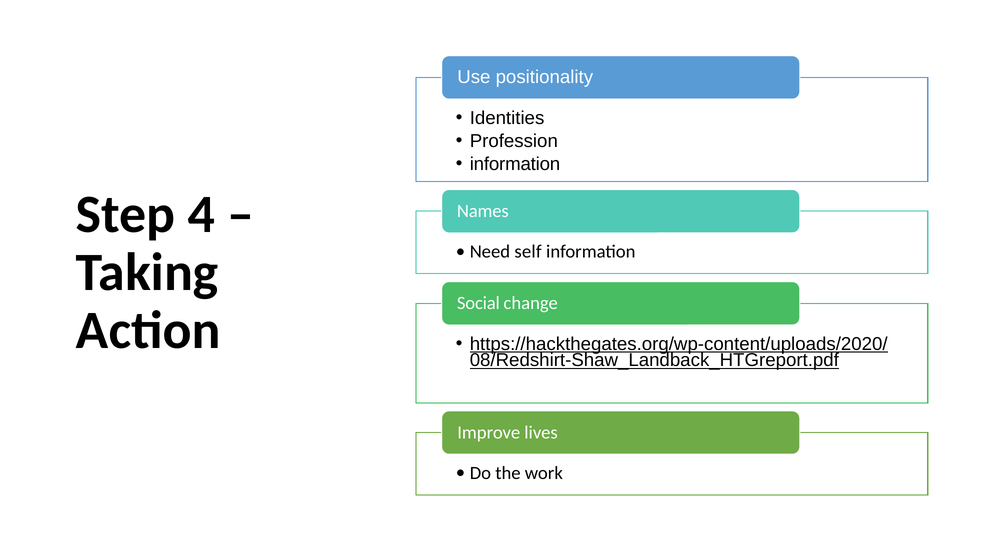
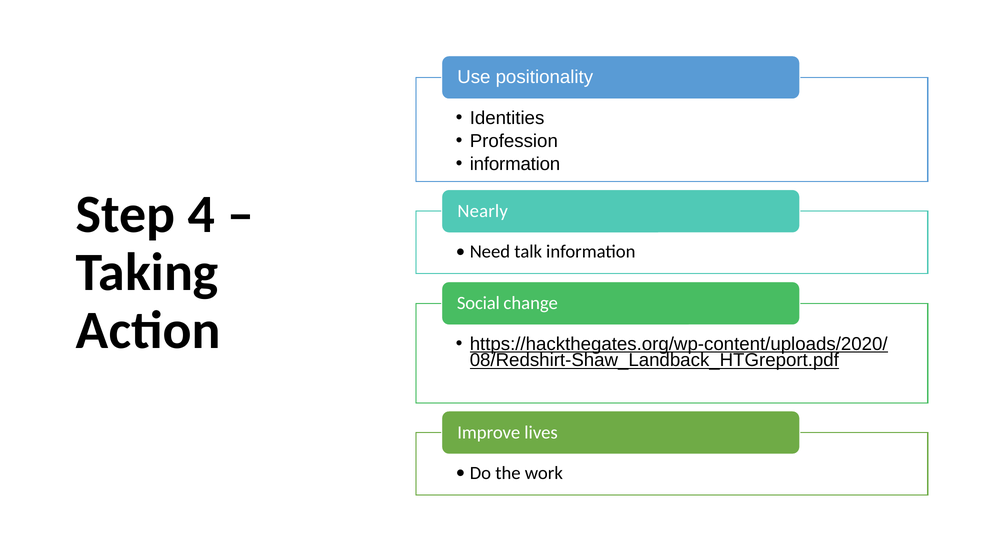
Names: Names -> Nearly (483, 211)
self: self -> talk (528, 252)
